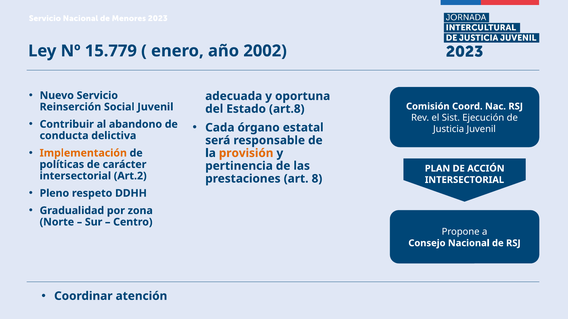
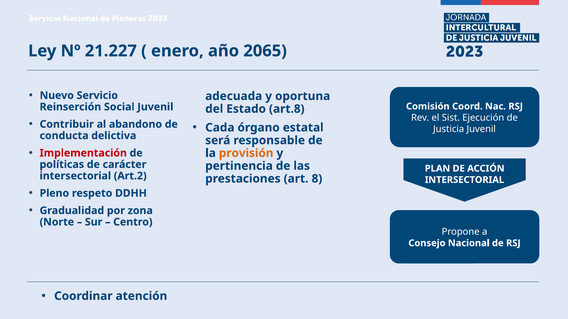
15.779: 15.779 -> 21.227 (111, 51)
2002: 2002 -> 2065 (265, 51)
Implementación colour: orange -> red (83, 153)
